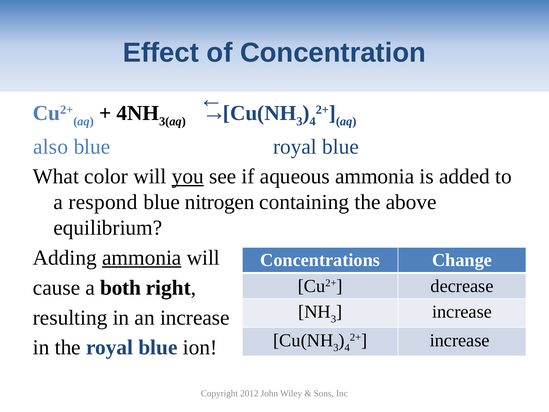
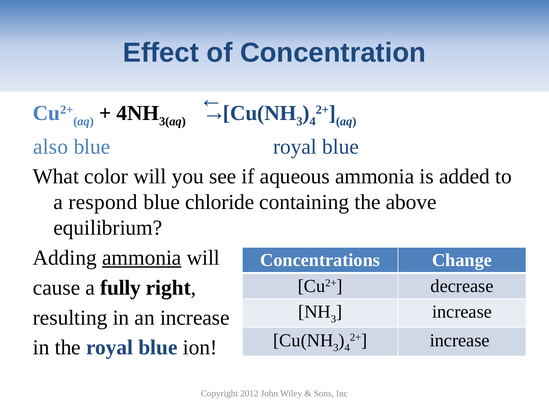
you underline: present -> none (188, 176)
nitrogen: nitrogen -> chloride (220, 202)
both: both -> fully (121, 288)
